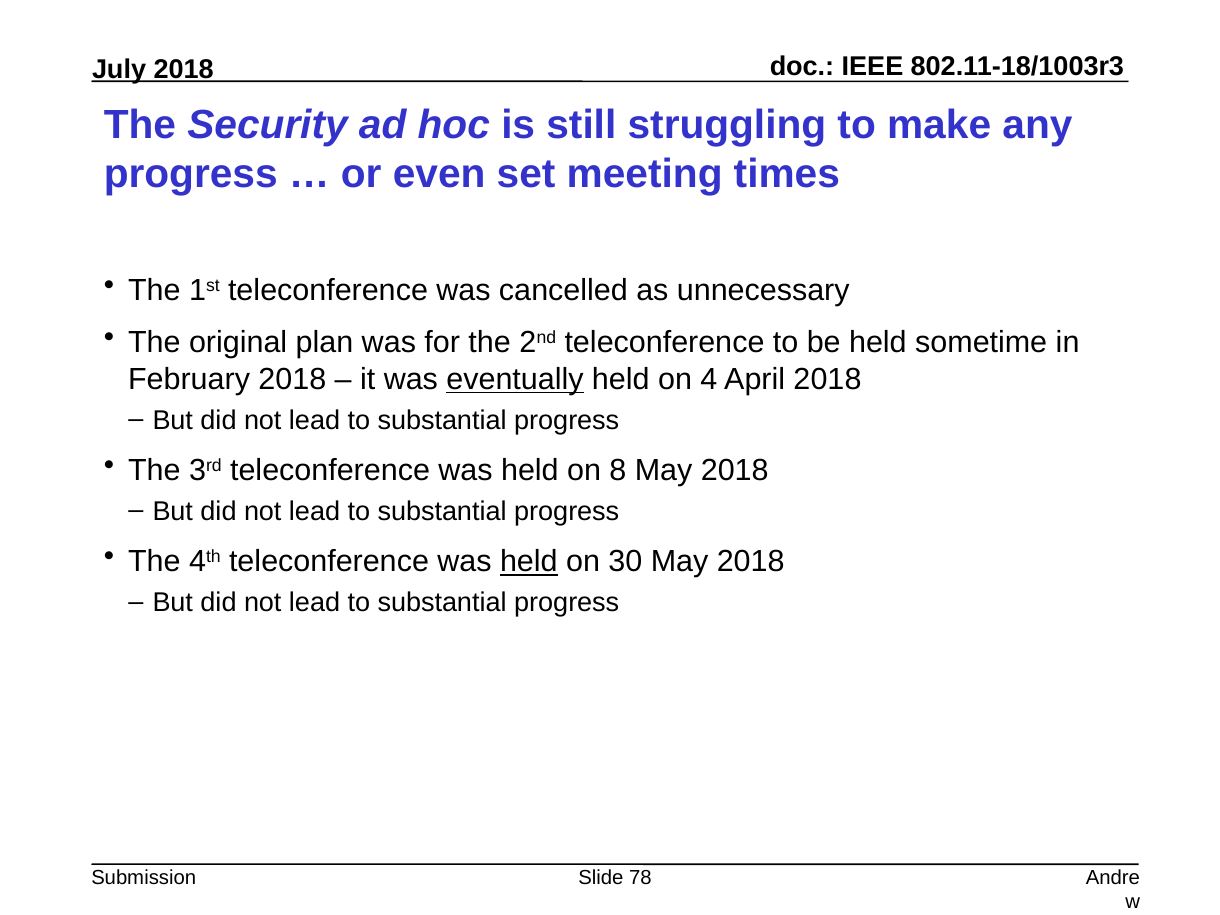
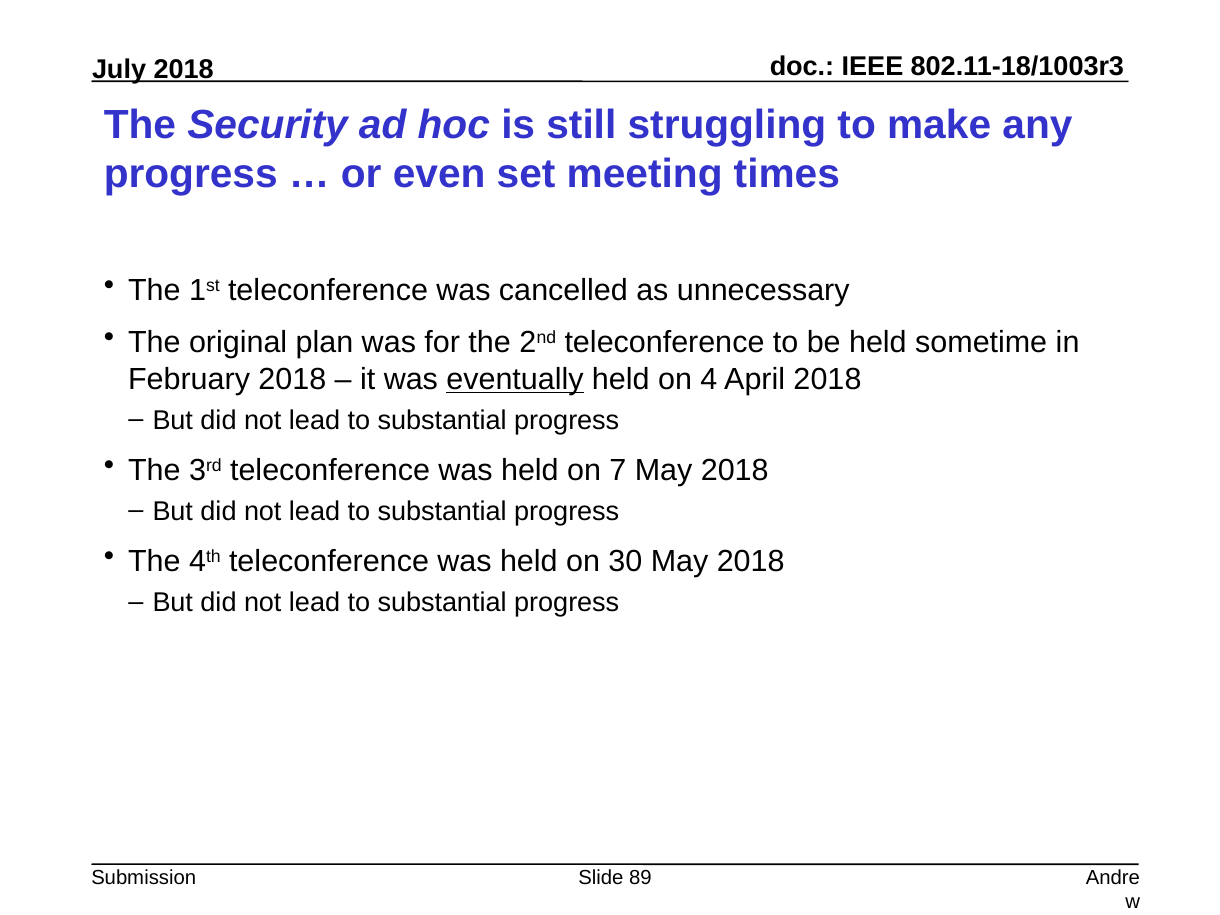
8: 8 -> 7 (618, 471)
held underline: present -> none (529, 562)
78: 78 -> 89 (640, 878)
